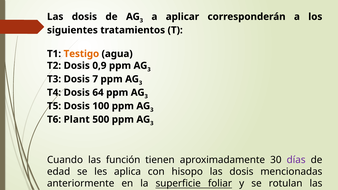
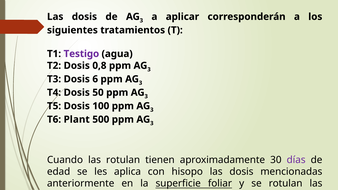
Testigo colour: orange -> purple (81, 54)
0,9: 0,9 -> 0,8 (99, 66)
7: 7 -> 6 (95, 79)
64: 64 -> 50 (98, 93)
las función: función -> rotulan (123, 160)
